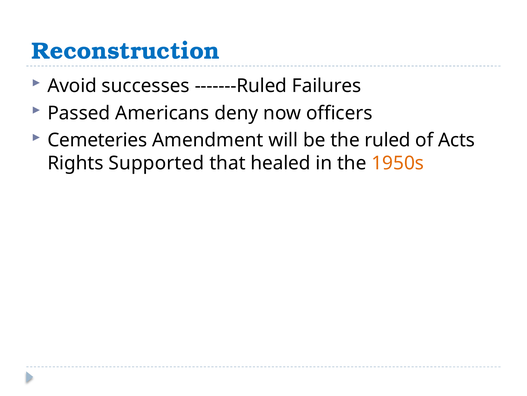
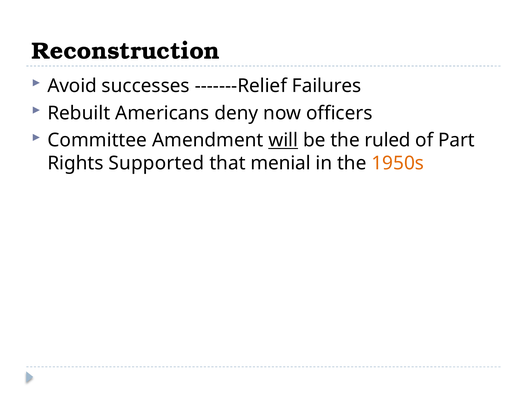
Reconstruction colour: blue -> black (126, 51)
-------Ruled: -------Ruled -> -------Relief (241, 86)
Passed: Passed -> Rebuilt (79, 113)
Cemeteries: Cemeteries -> Committee (97, 140)
will underline: none -> present (283, 140)
Acts: Acts -> Part (457, 140)
healed: healed -> menial (281, 163)
